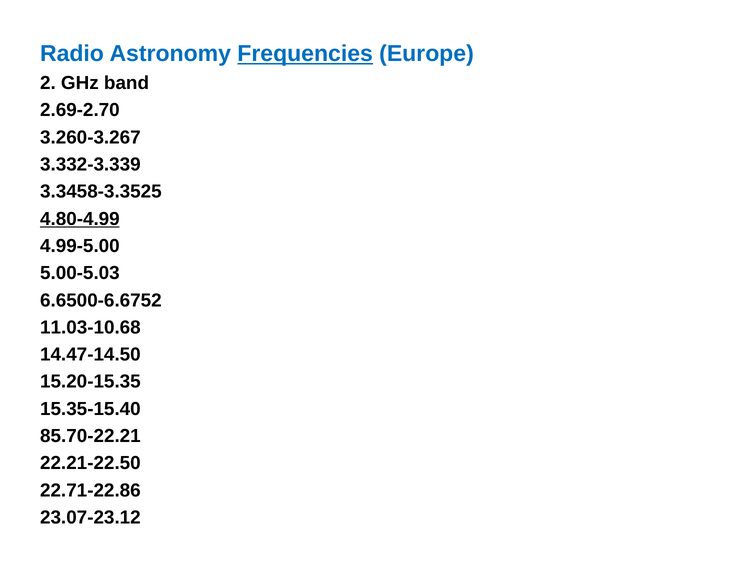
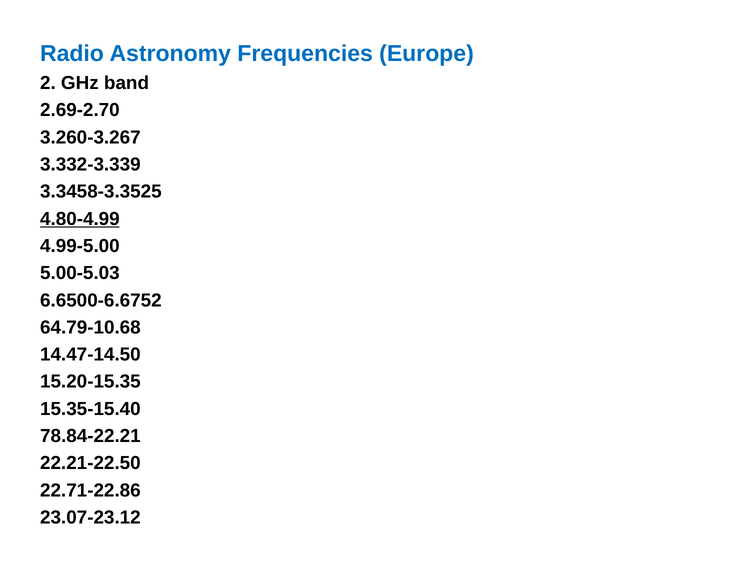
Frequencies underline: present -> none (305, 54)
11.03-10.68: 11.03-10.68 -> 64.79-10.68 (90, 328)
85.70-22.21: 85.70-22.21 -> 78.84-22.21 (90, 436)
